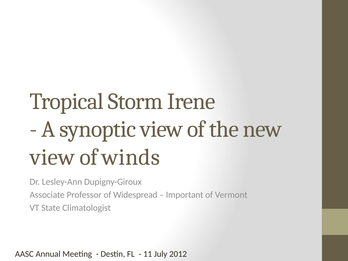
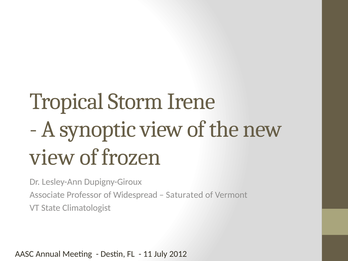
winds: winds -> frozen (131, 157)
Important: Important -> Saturated (185, 195)
